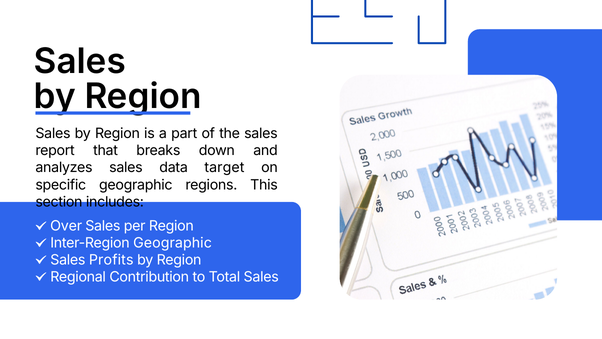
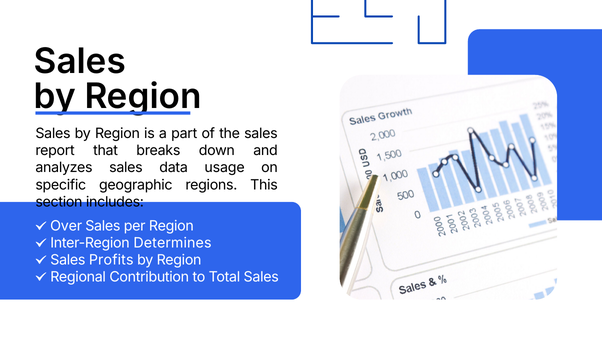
target: target -> usage (225, 168)
Inter-Region Geographic: Geographic -> Determines (172, 243)
